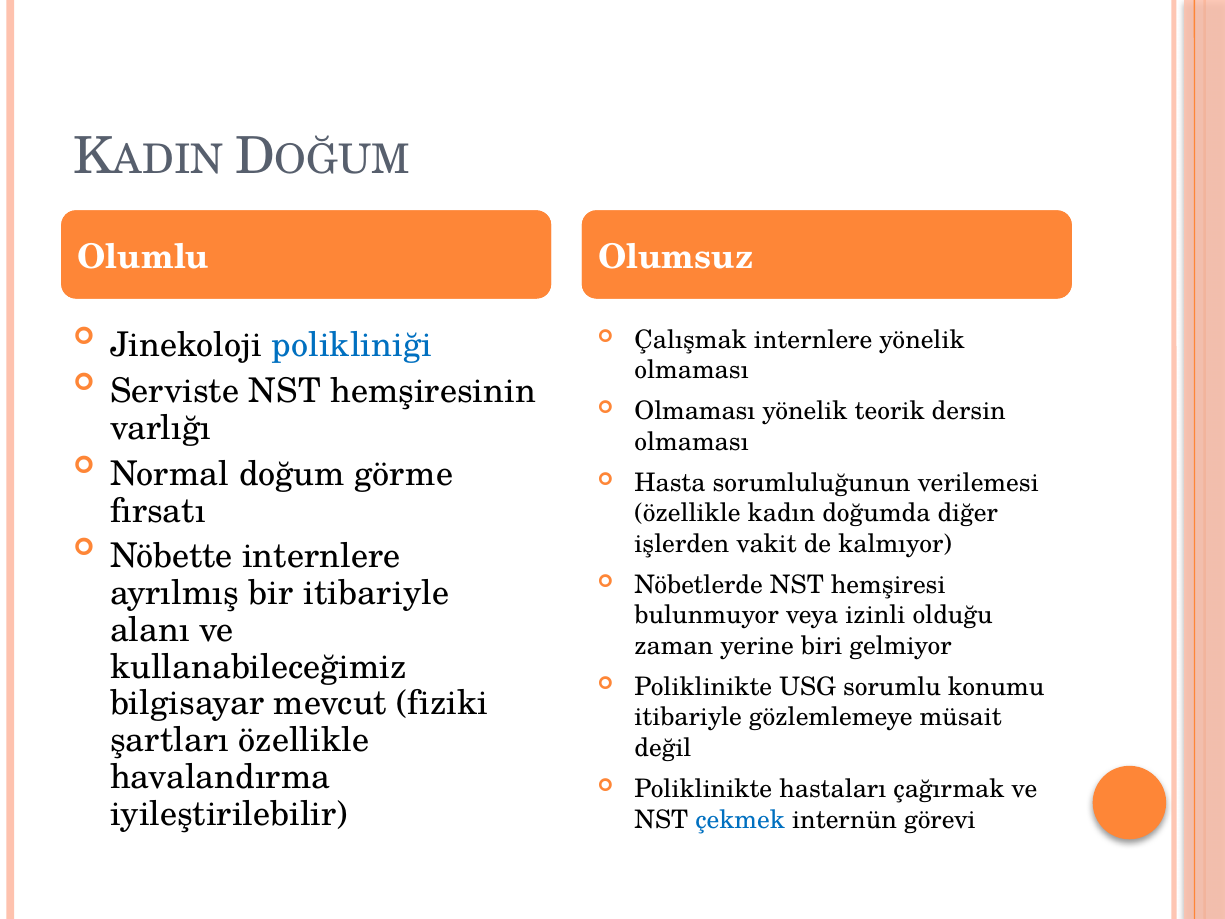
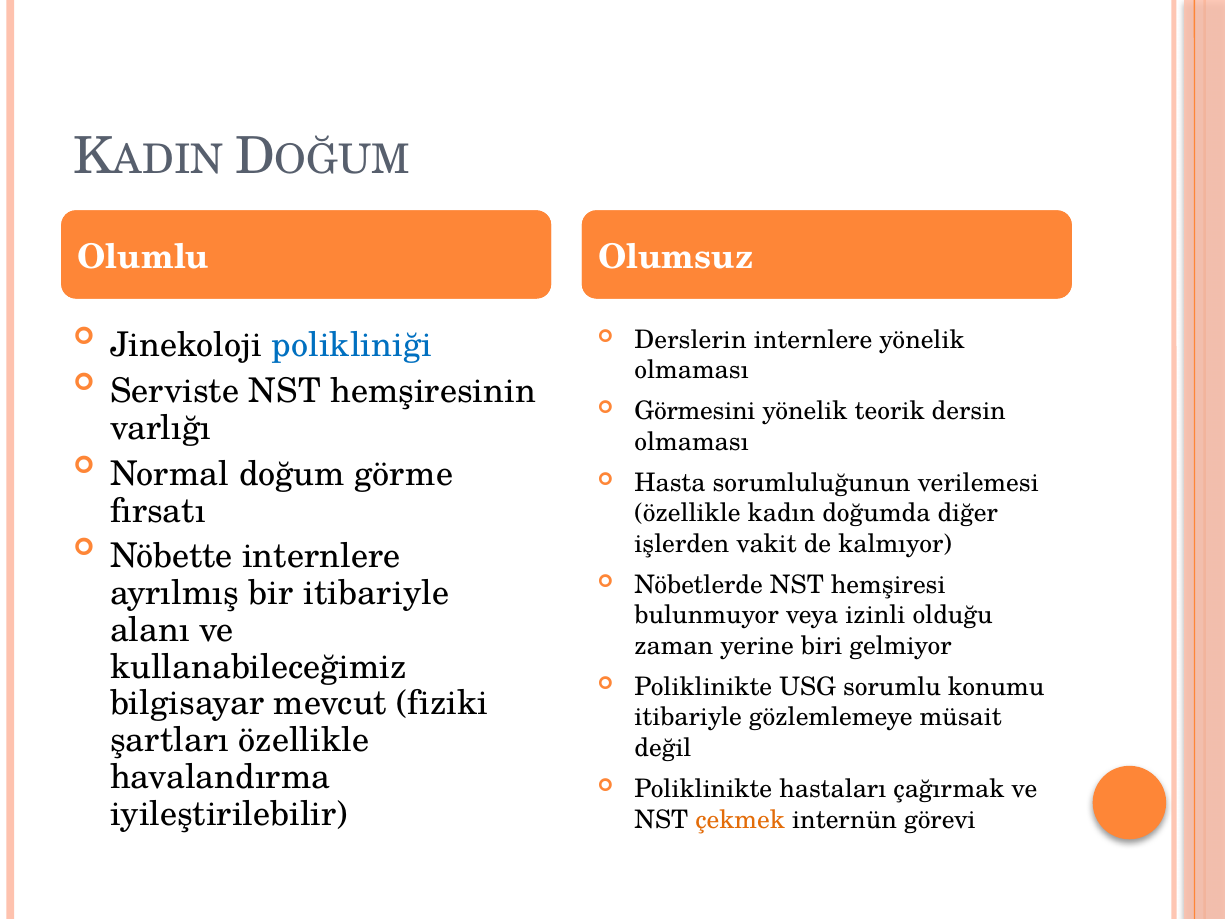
Çalışmak: Çalışmak -> Derslerin (691, 340)
Olmaması: Olmaması -> Görmesini (695, 411)
çekmek colour: blue -> orange (740, 819)
